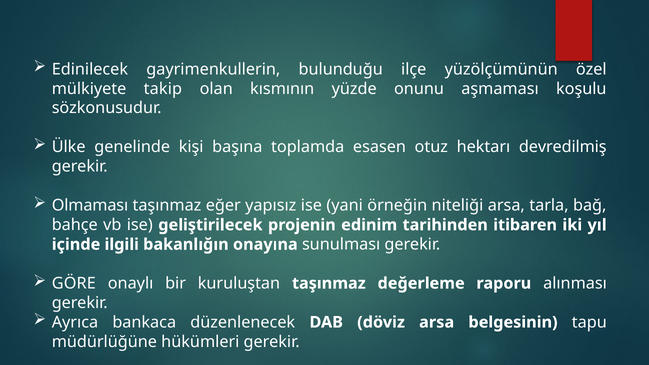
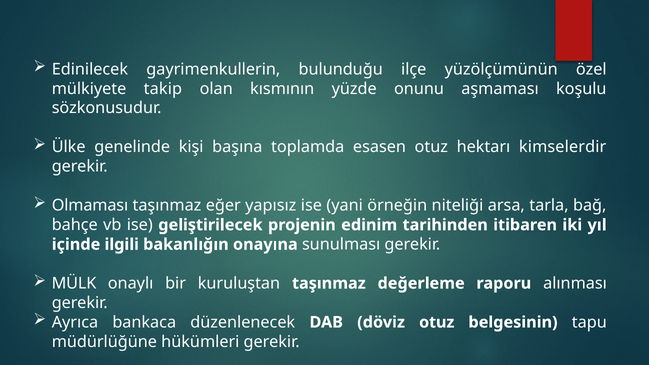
devredilmiş: devredilmiş -> kimselerdir (563, 147)
GÖRE: GÖRE -> MÜLK (74, 283)
döviz arsa: arsa -> otuz (437, 322)
